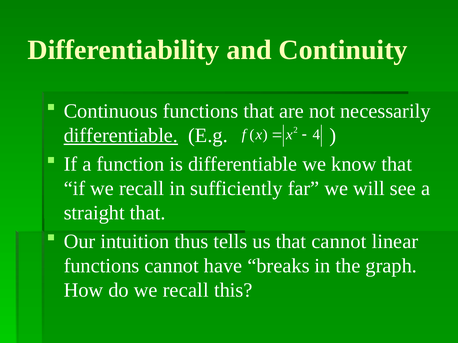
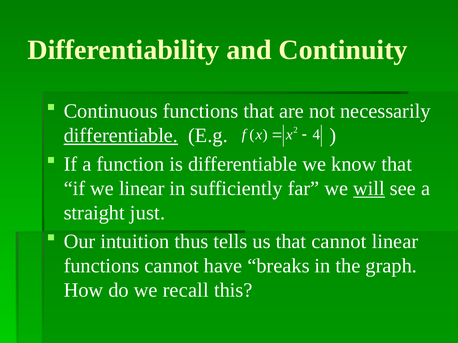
if we recall: recall -> linear (142, 189)
will underline: none -> present (369, 189)
straight that: that -> just (148, 213)
